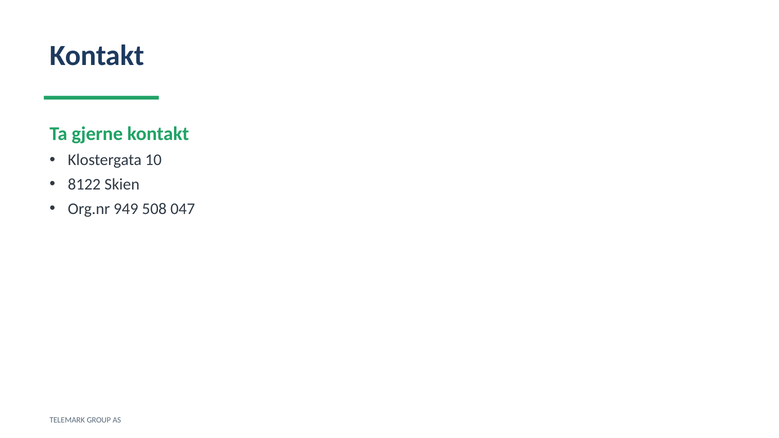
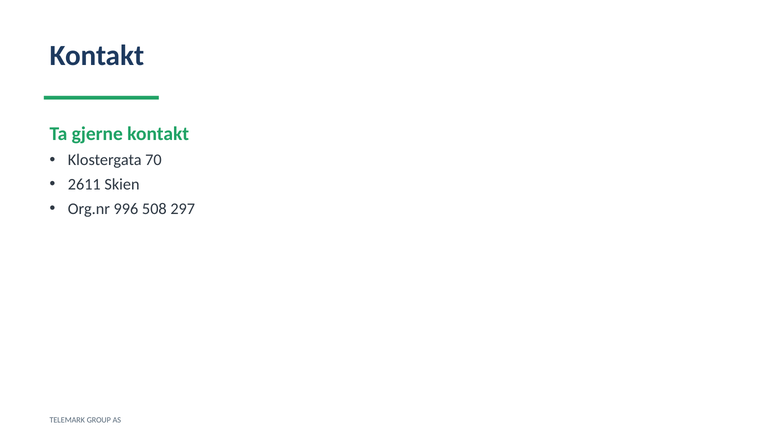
10: 10 -> 70 (153, 160)
8122: 8122 -> 2611 (84, 185)
949: 949 -> 996 (126, 209)
047: 047 -> 297 (183, 209)
